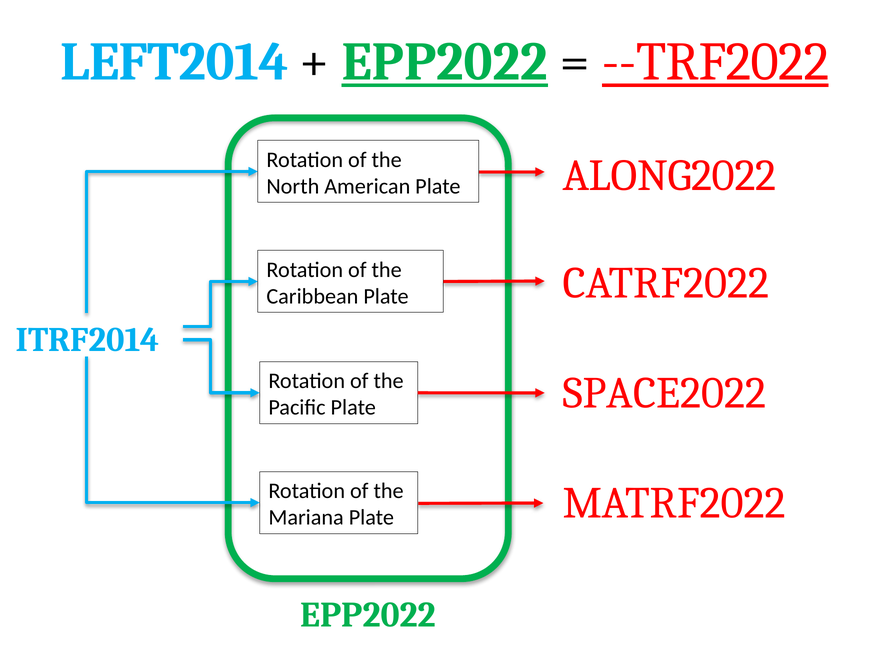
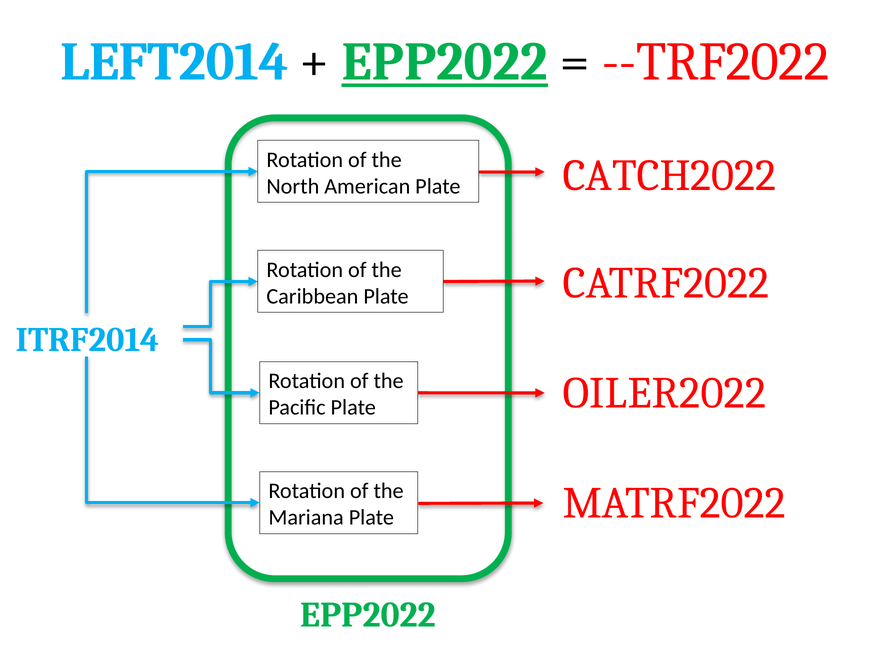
--TRF2022 underline: present -> none (715, 62)
ALONG2022: ALONG2022 -> CATCH2022 (669, 176)
SPACE2022: SPACE2022 -> OILER2022 (664, 393)
